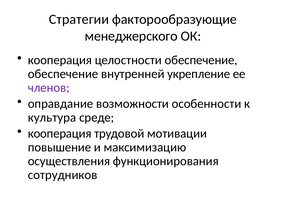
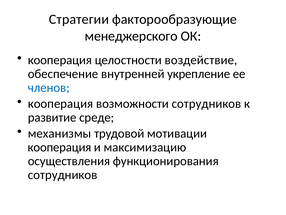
целостности обеспечение: обеспечение -> воздействие (201, 60)
членов colour: purple -> blue (49, 87)
оправдание: оправдание -> кооперация (61, 103)
возможности особенности: особенности -> сотрудников (206, 103)
культура: культура -> развитие (52, 117)
кооперация: кооперация -> механизмы (60, 133)
повышение: повышение -> кооперация (60, 147)
